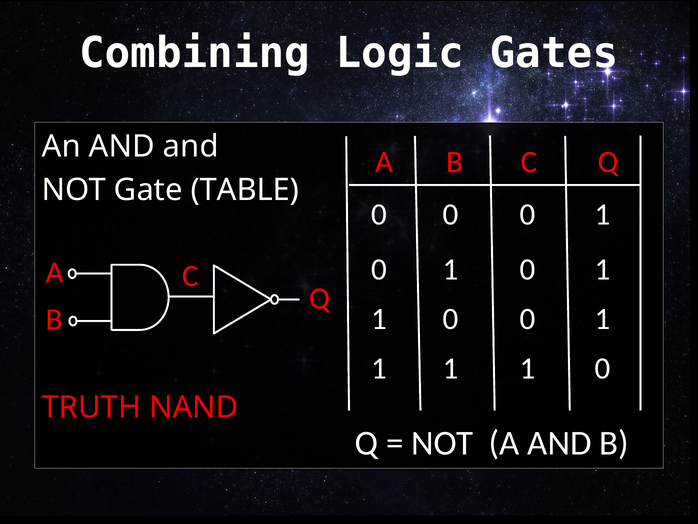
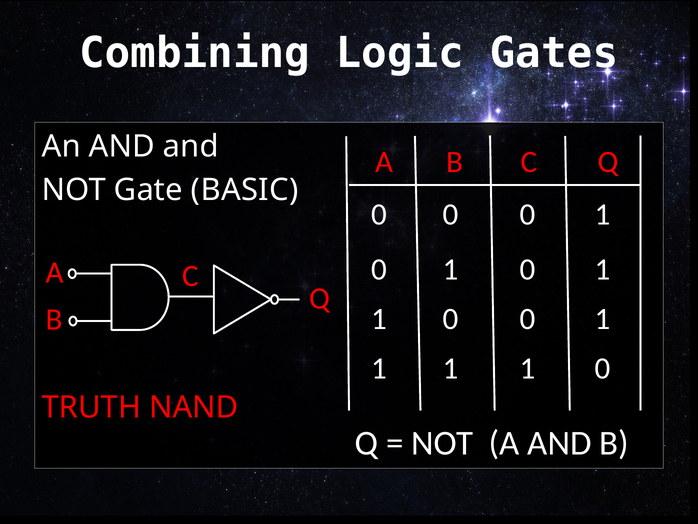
TABLE: TABLE -> BASIC (245, 190)
